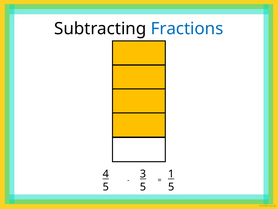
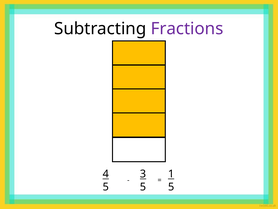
Fractions colour: blue -> purple (187, 29)
